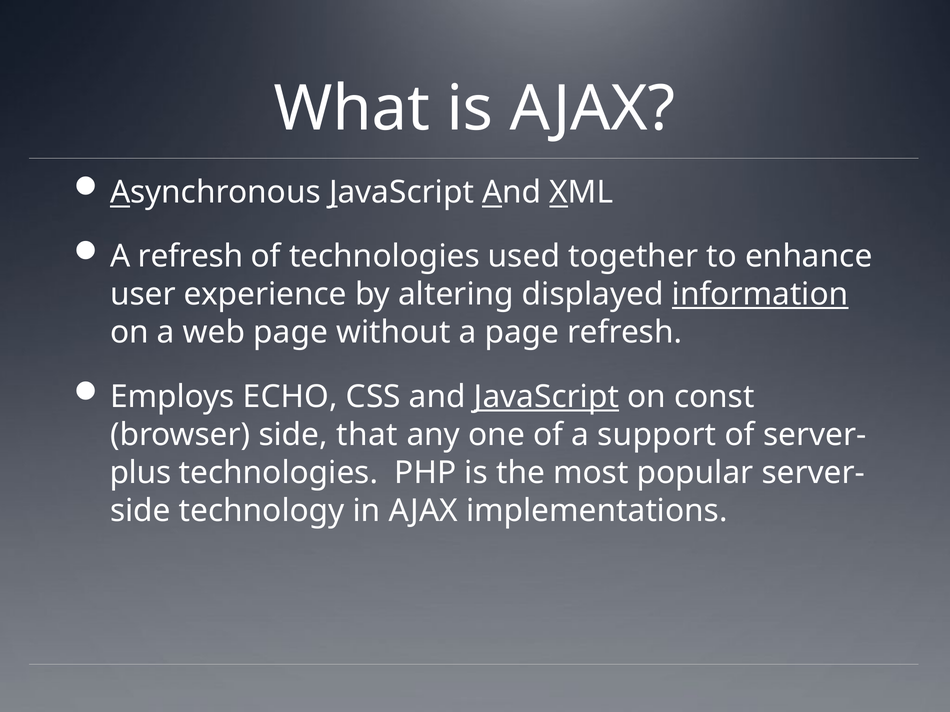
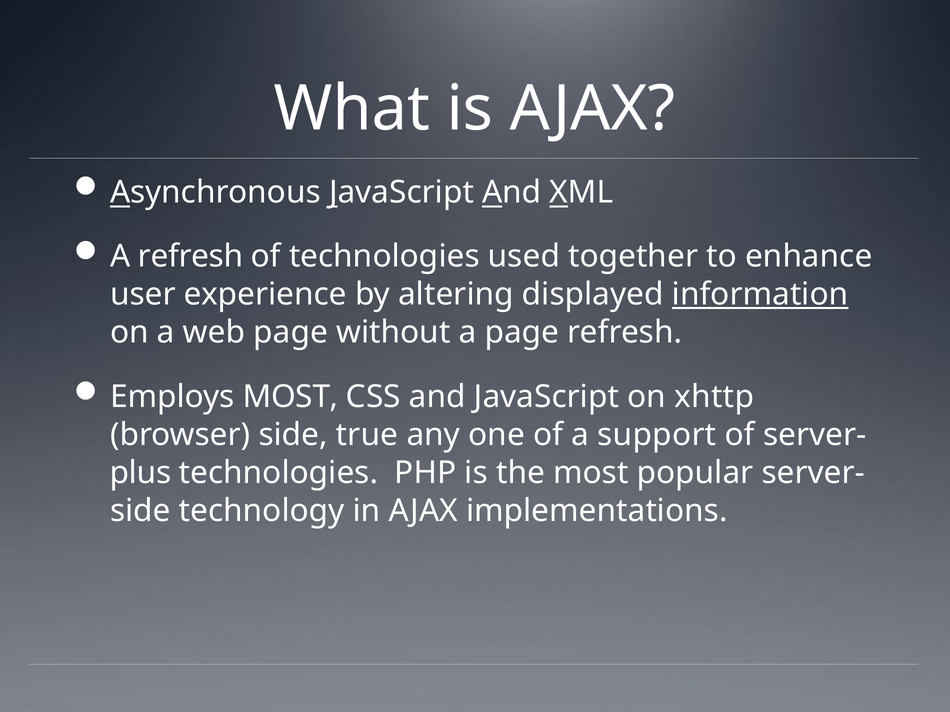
Employs ECHO: ECHO -> MOST (291, 397)
JavaScript underline: present -> none (546, 397)
const: const -> xhttp (714, 397)
that: that -> true (367, 435)
